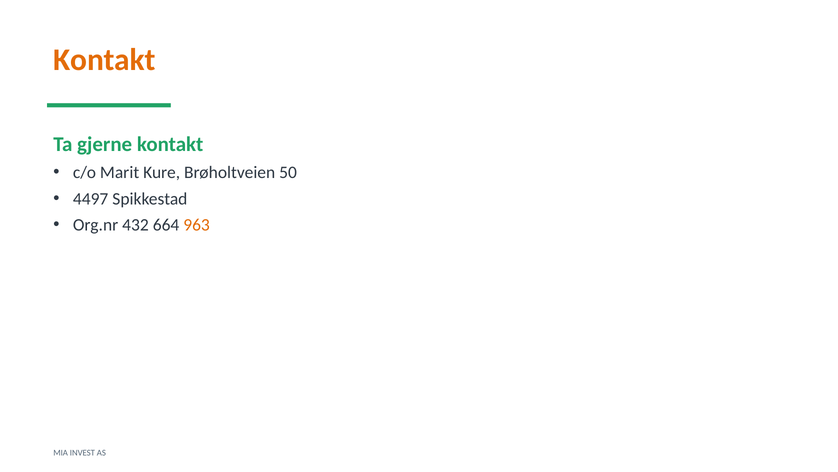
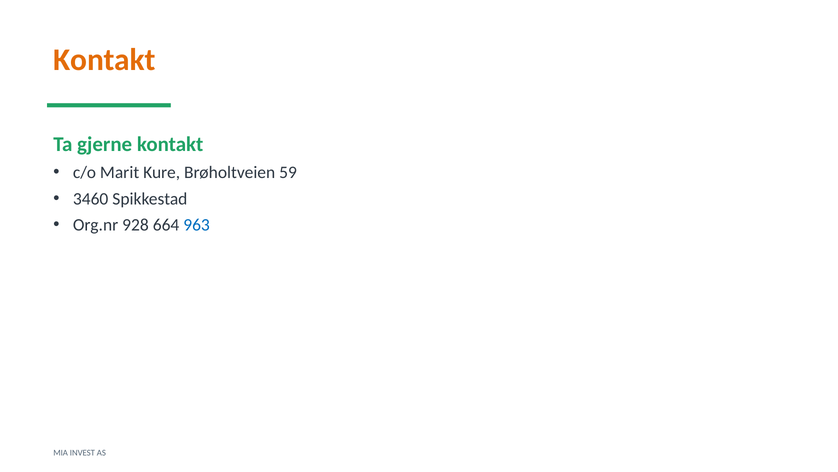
50: 50 -> 59 (288, 172)
4497: 4497 -> 3460 (91, 199)
432: 432 -> 928 (135, 225)
963 colour: orange -> blue (197, 225)
